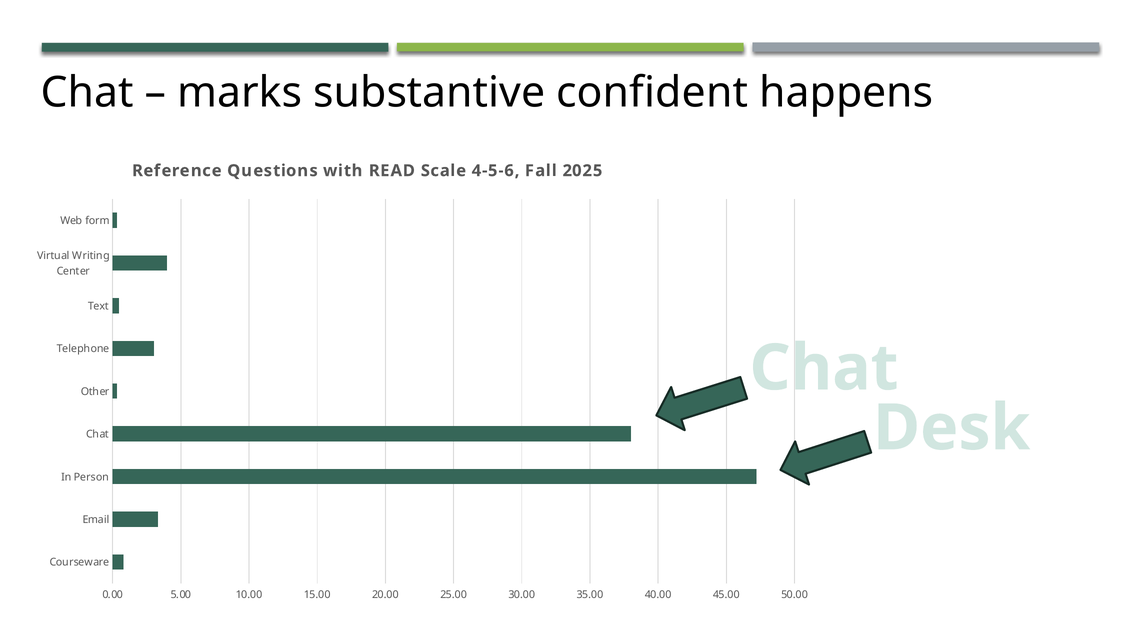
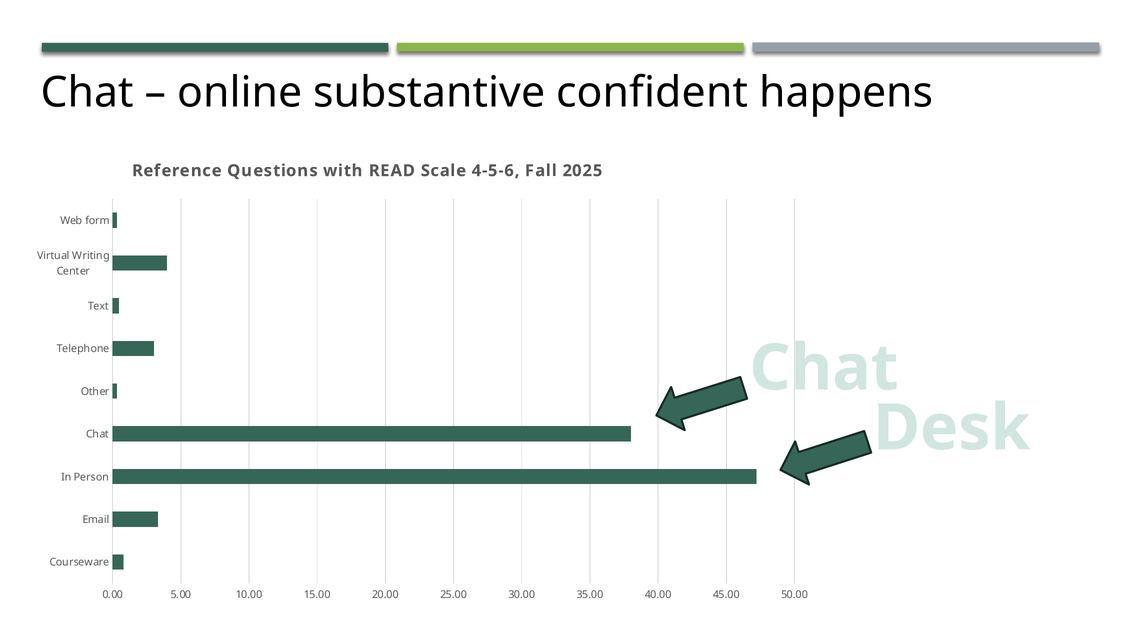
marks: marks -> online (240, 92)
